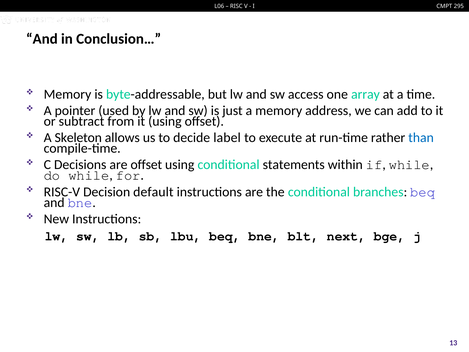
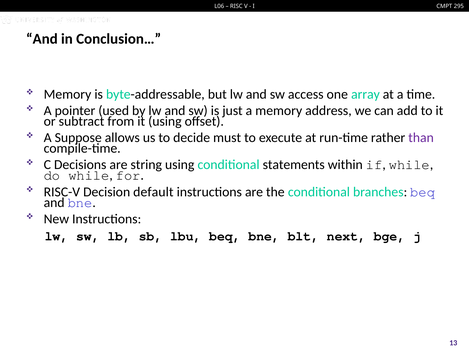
Skeleton: Skeleton -> Suppose (78, 138)
label: label -> must (227, 138)
than colour: blue -> purple (421, 138)
are offset: offset -> string (146, 165)
